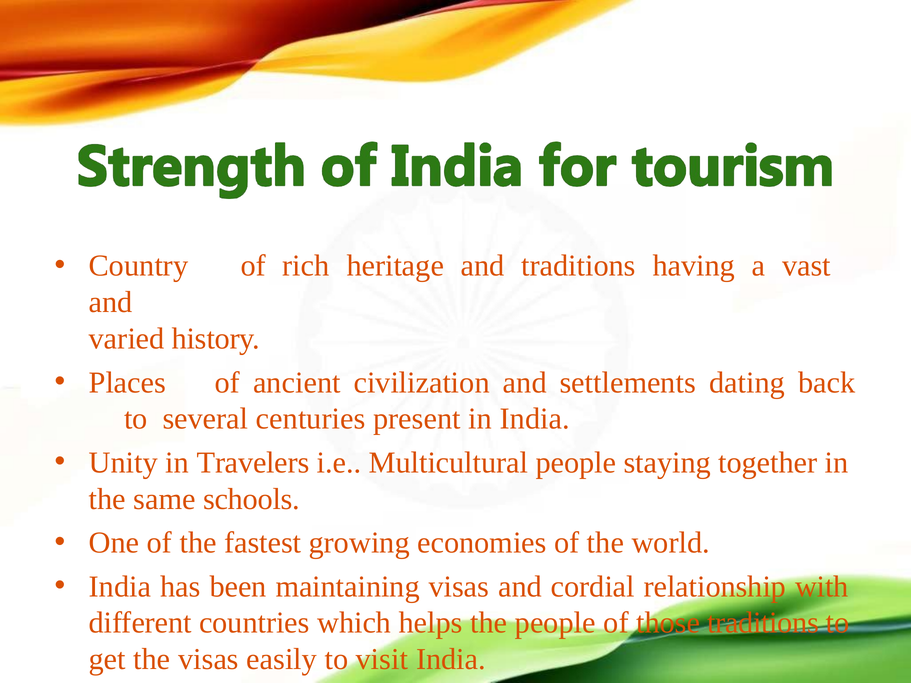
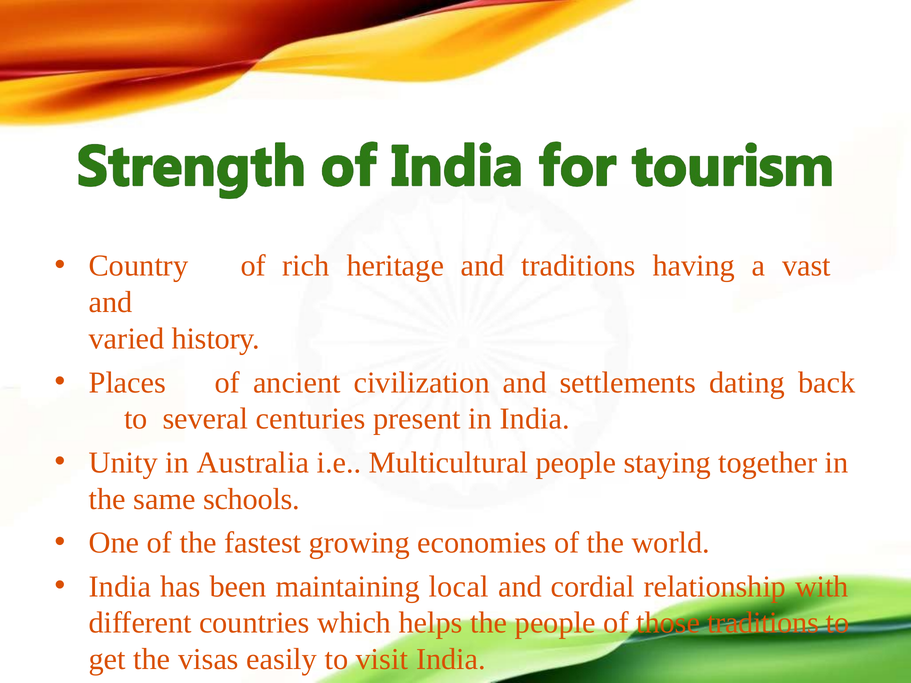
Travelers: Travelers -> Australia (253, 463)
maintaining visas: visas -> local (459, 587)
